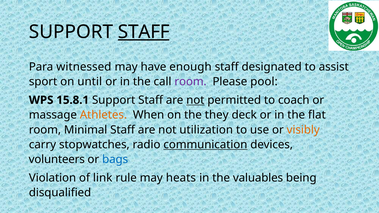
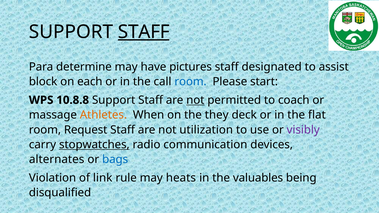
witnessed: witnessed -> determine (84, 67)
enough: enough -> pictures (191, 67)
sport: sport -> block (43, 82)
until: until -> each (90, 82)
room colour: purple -> blue (191, 82)
pool: pool -> start (264, 82)
15.8.1: 15.8.1 -> 10.8.8 (73, 100)
Minimal: Minimal -> Request (86, 130)
visibly colour: orange -> purple (303, 130)
stopwatches underline: none -> present (94, 145)
communication underline: present -> none (205, 145)
volunteers: volunteers -> alternates (57, 160)
